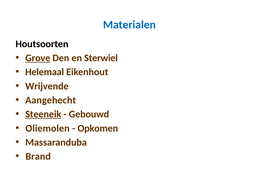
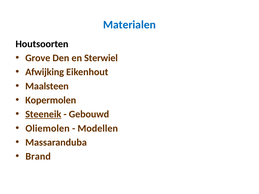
Grove underline: present -> none (38, 58)
Helemaal: Helemaal -> Afwijking (45, 72)
Wrijvende: Wrijvende -> Maalsteen (47, 86)
Aangehecht: Aangehecht -> Kopermolen (51, 100)
Opkomen: Opkomen -> Modellen (98, 128)
